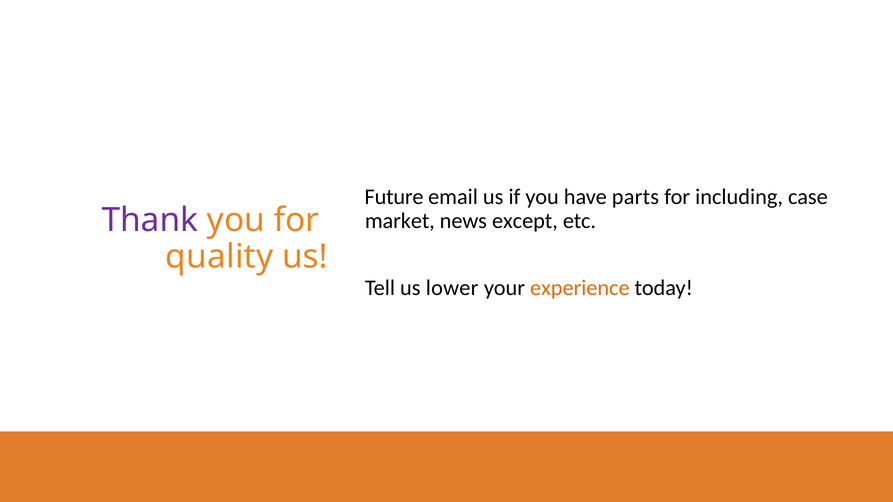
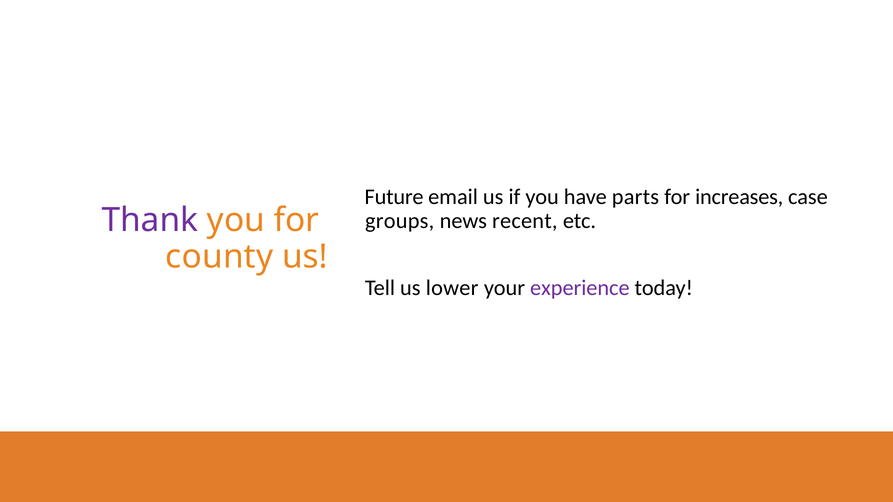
including: including -> increases (739, 197)
market: market -> groups (400, 221)
except: except -> recent (525, 221)
quality: quality -> county (219, 257)
experience colour: orange -> purple (580, 288)
